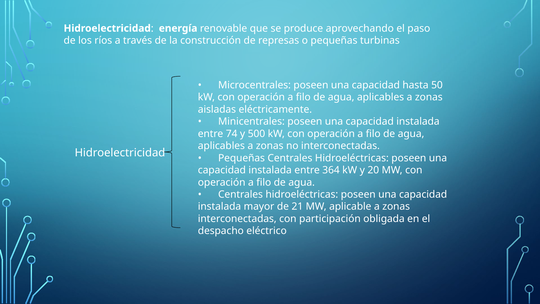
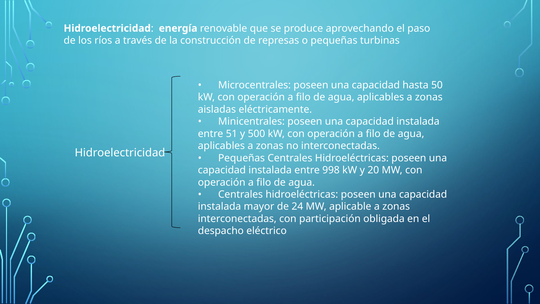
74: 74 -> 51 (232, 134)
364: 364 -> 998 (331, 170)
21: 21 -> 24 (297, 206)
